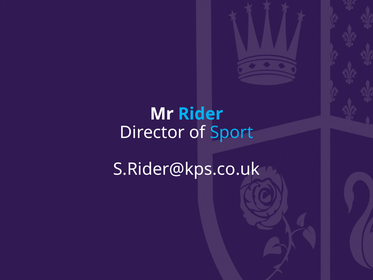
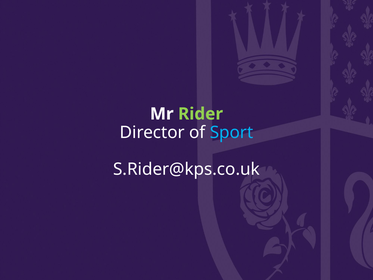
Rider colour: light blue -> light green (201, 114)
